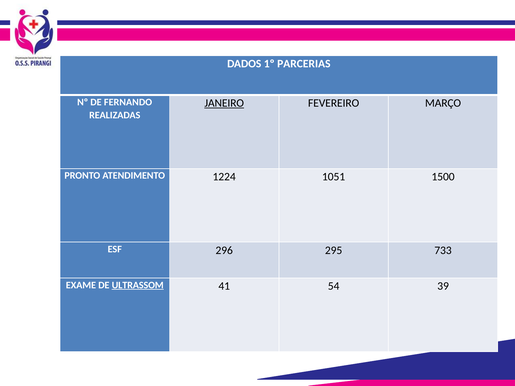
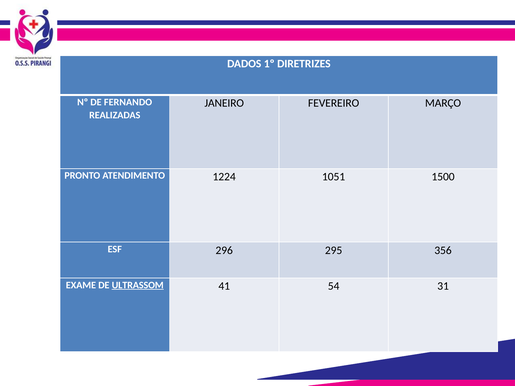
PARCERIAS: PARCERIAS -> DIRETRIZES (304, 64)
JANEIRO underline: present -> none (224, 103)
733: 733 -> 356 (443, 250)
39: 39 -> 31 (443, 286)
